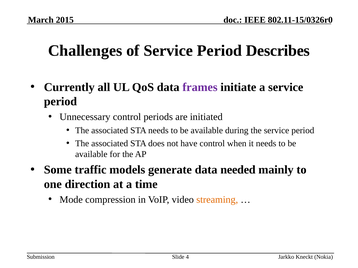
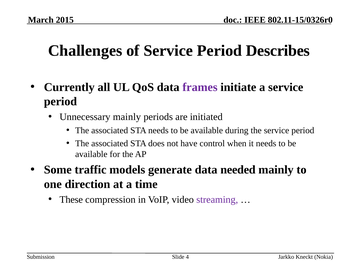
Unnecessary control: control -> mainly (127, 117)
Mode: Mode -> These (71, 200)
streaming colour: orange -> purple (217, 200)
